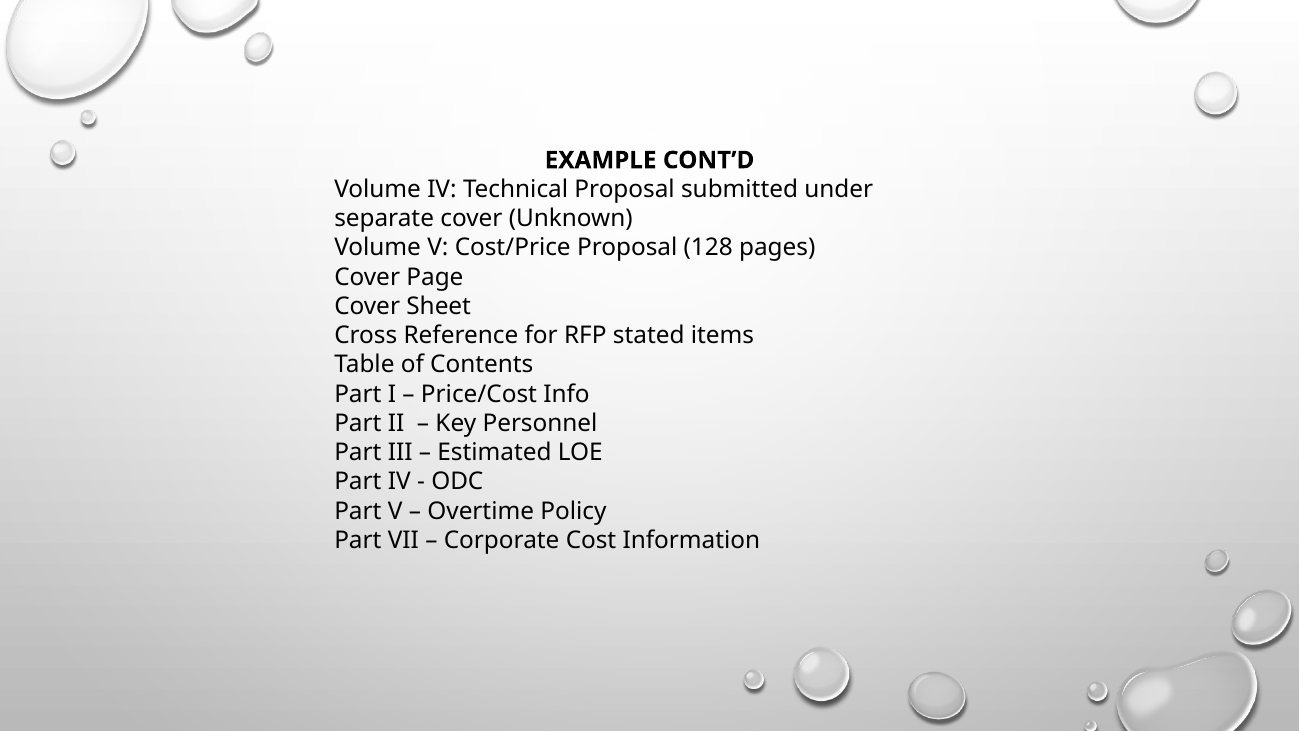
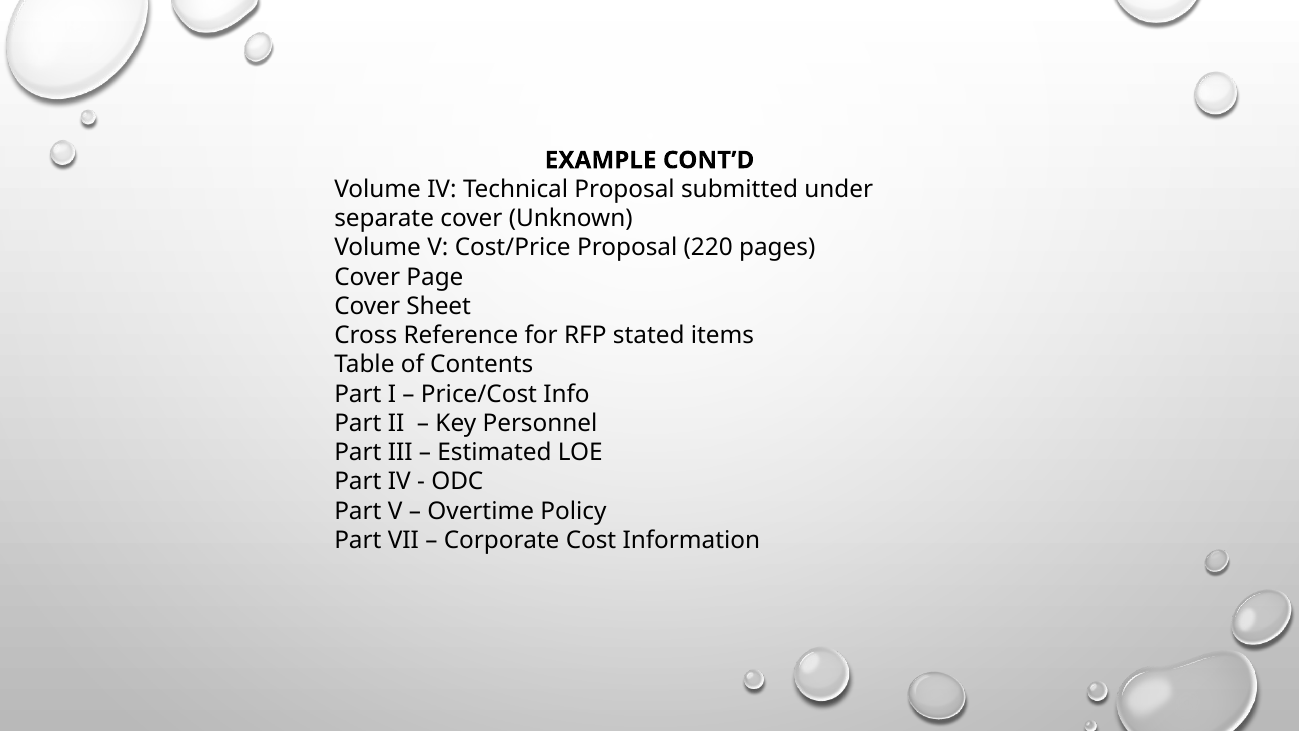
128: 128 -> 220 (708, 248)
